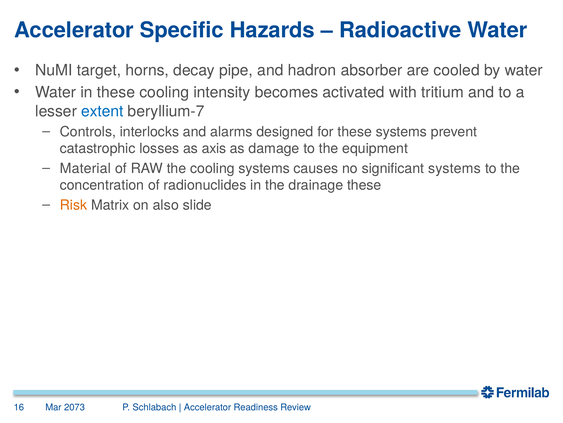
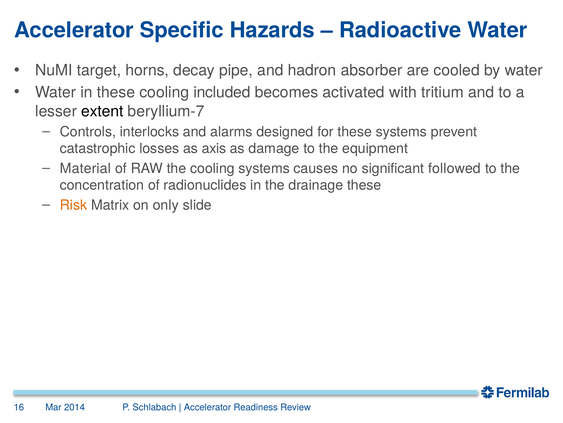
intensity: intensity -> included (222, 92)
extent colour: blue -> black (102, 111)
significant systems: systems -> followed (455, 168)
also: also -> only (166, 205)
2073: 2073 -> 2014 (74, 407)
